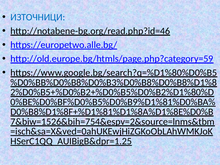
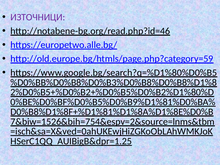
ИЗТОЧНИЦИ colour: blue -> purple (38, 17)
